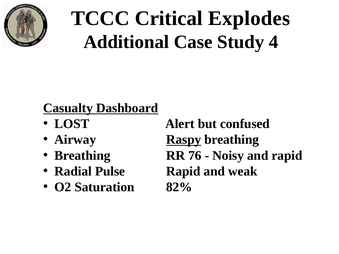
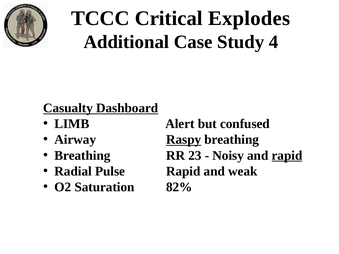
LOST: LOST -> LIMB (72, 124)
76: 76 -> 23 (195, 156)
rapid underline: none -> present (287, 156)
